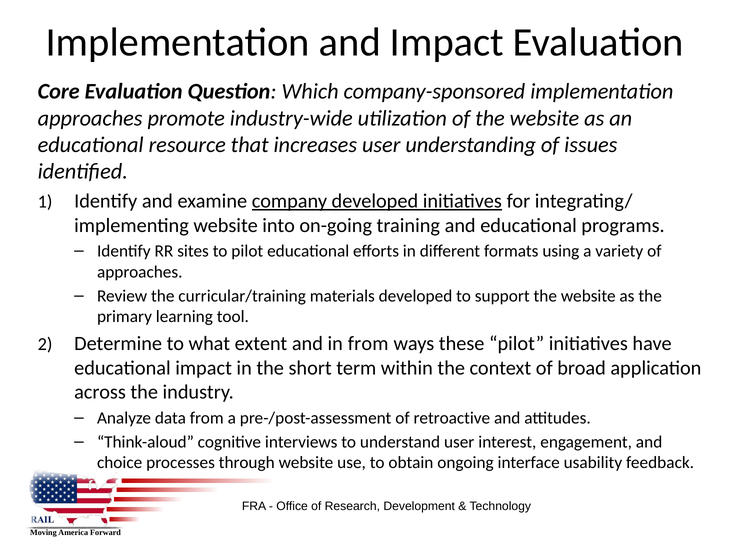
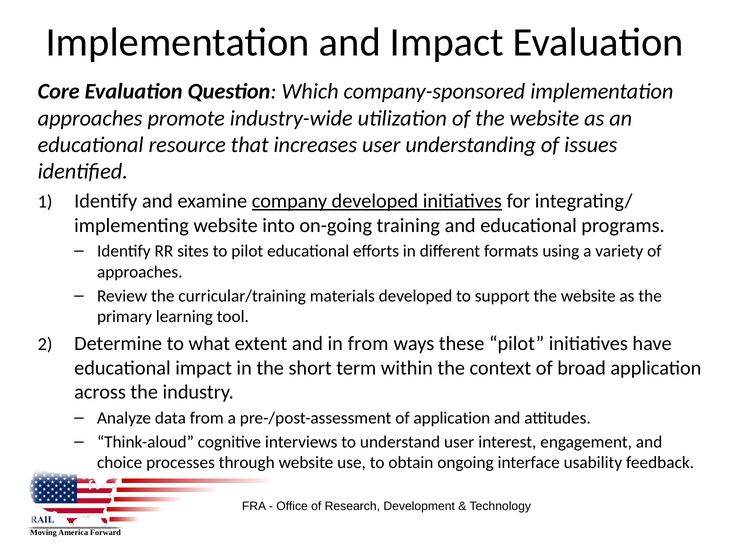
of retroactive: retroactive -> application (452, 418)
